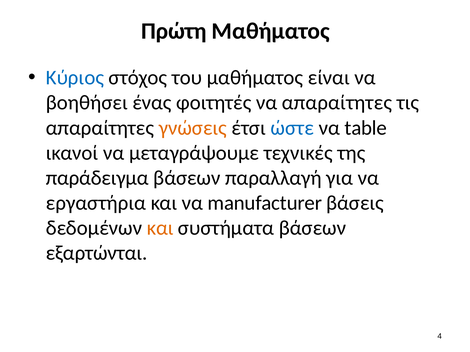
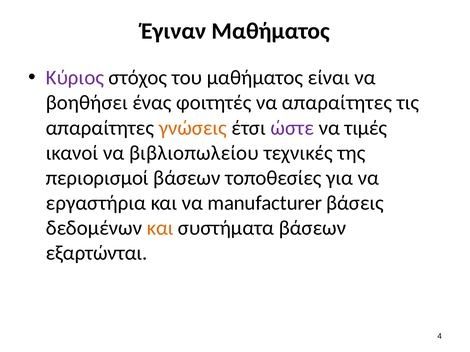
Πρώτη: Πρώτη -> Έγιναν (174, 31)
Κύριος colour: blue -> purple (75, 78)
ώστε colour: blue -> purple (292, 128)
table: table -> τιμές (366, 128)
μεταγράψουμε: μεταγράψουμε -> βιβλιοπωλείου (194, 153)
παράδειγμα: παράδειγμα -> περιορισμοί (97, 178)
παραλλαγή: παραλλαγή -> τοποθεσίες (273, 178)
